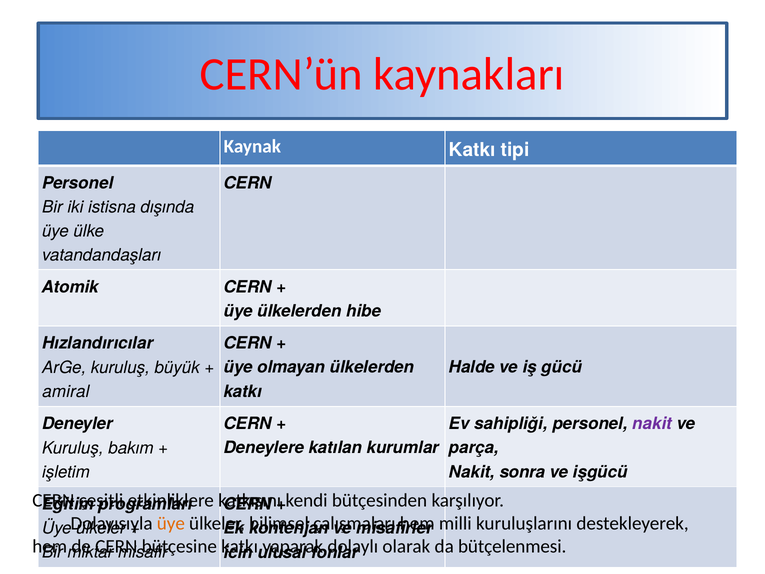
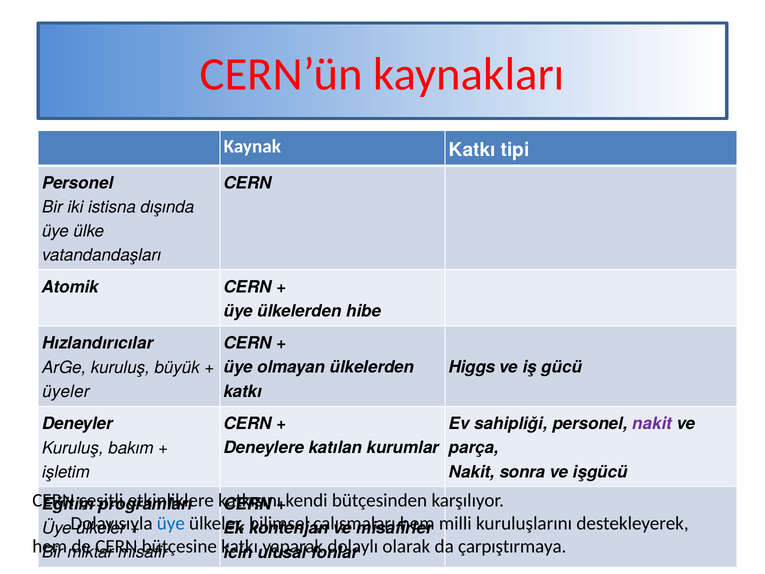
Halde: Halde -> Higgs (472, 367)
amiral: amiral -> üyeler (66, 391)
üye colour: orange -> blue (171, 523)
bütçelenmesi: bütçelenmesi -> çarpıştırmaya (512, 546)
